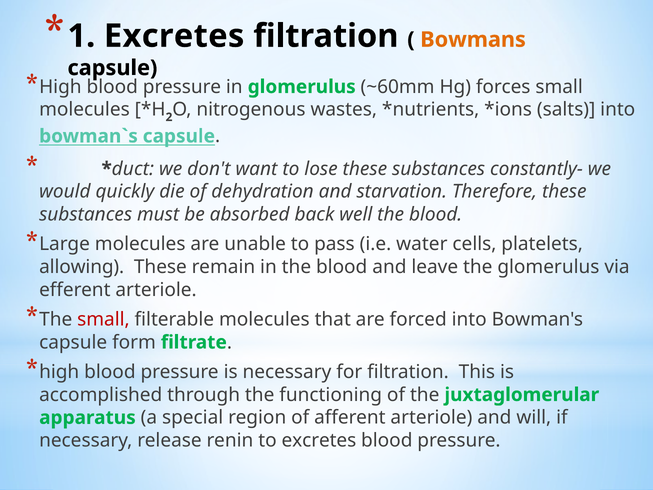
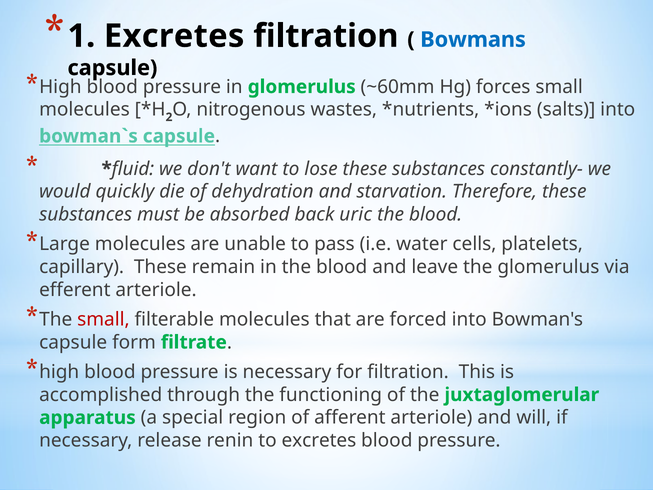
Bowmans colour: orange -> blue (473, 40)
duct: duct -> fluid (133, 169)
well: well -> uric (356, 214)
allowing: allowing -> capillary (82, 267)
